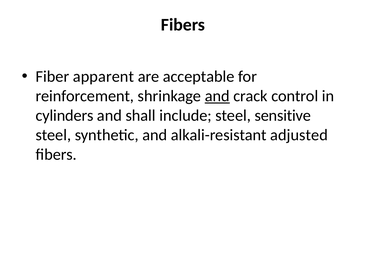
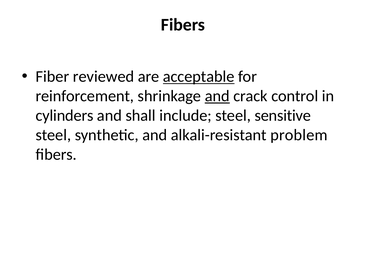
apparent: apparent -> reviewed (104, 77)
acceptable underline: none -> present (199, 77)
adjusted: adjusted -> problem (299, 135)
